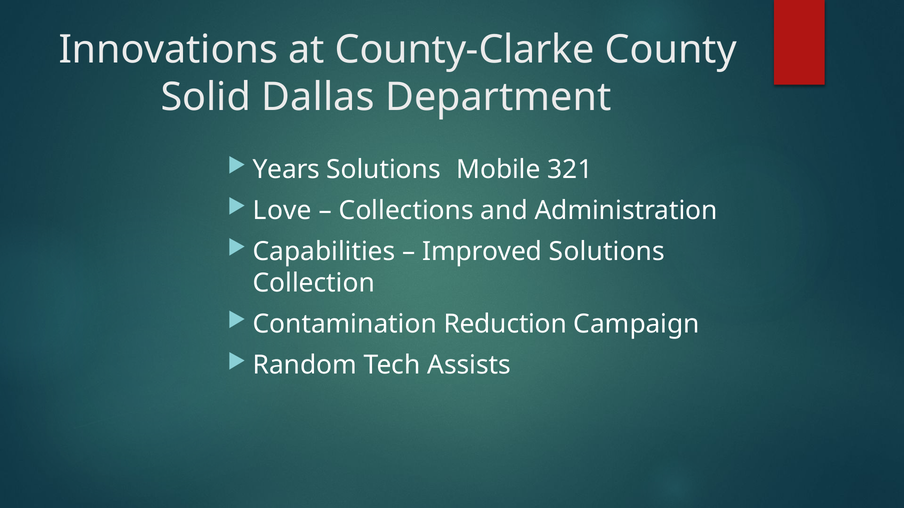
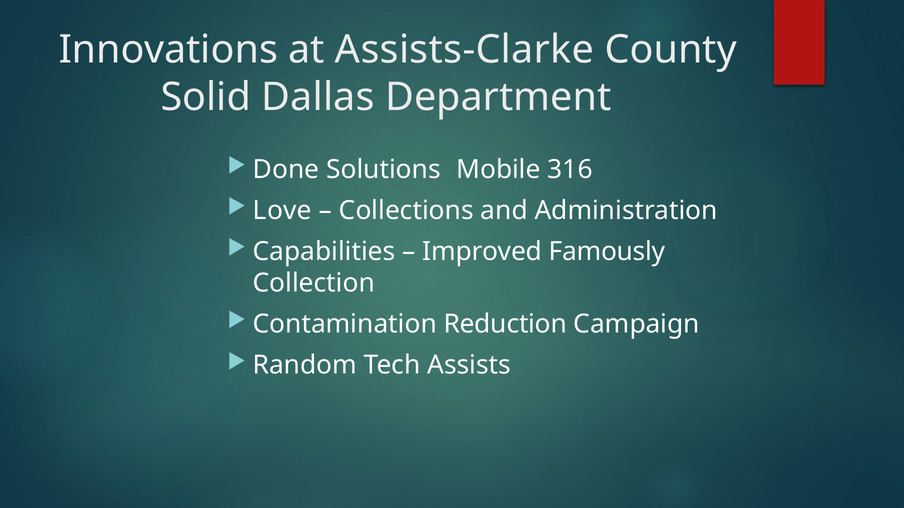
County-Clarke: County-Clarke -> Assists-Clarke (465, 50)
Years: Years -> Done (286, 170)
321: 321 -> 316 (570, 170)
Improved Solutions: Solutions -> Famously (607, 252)
